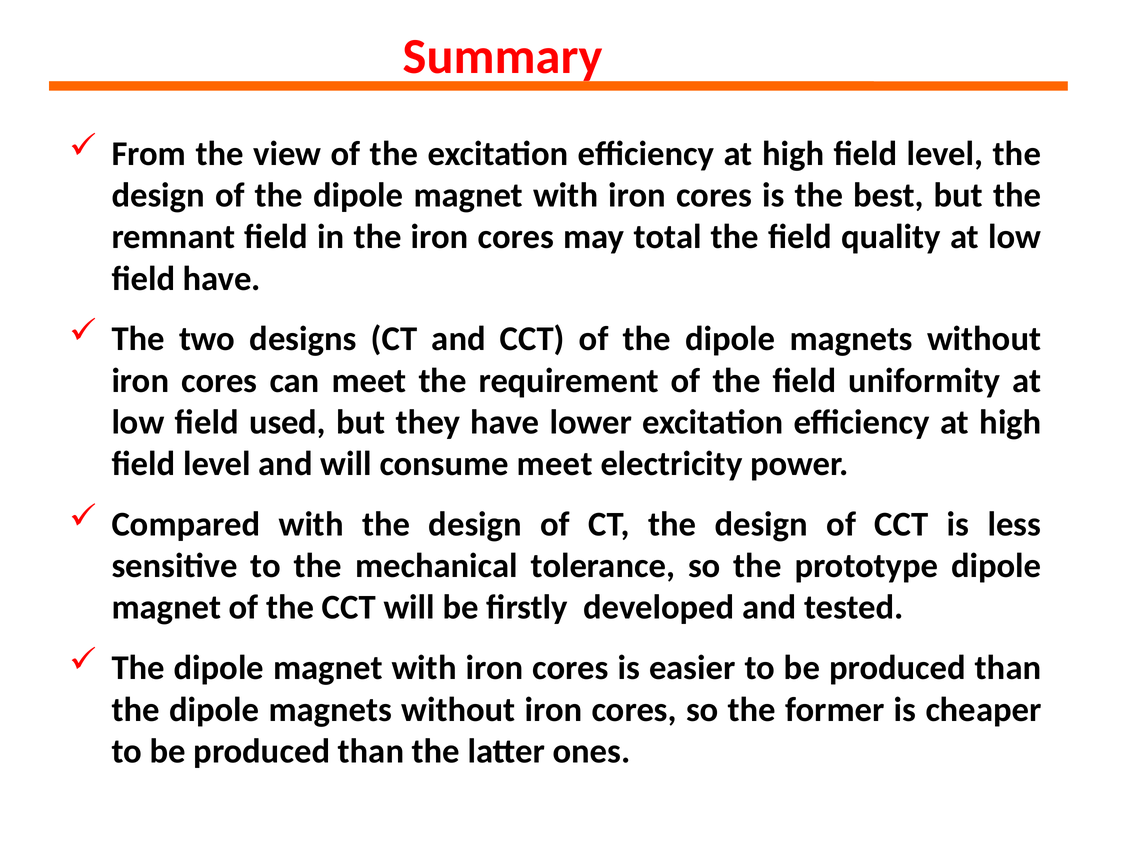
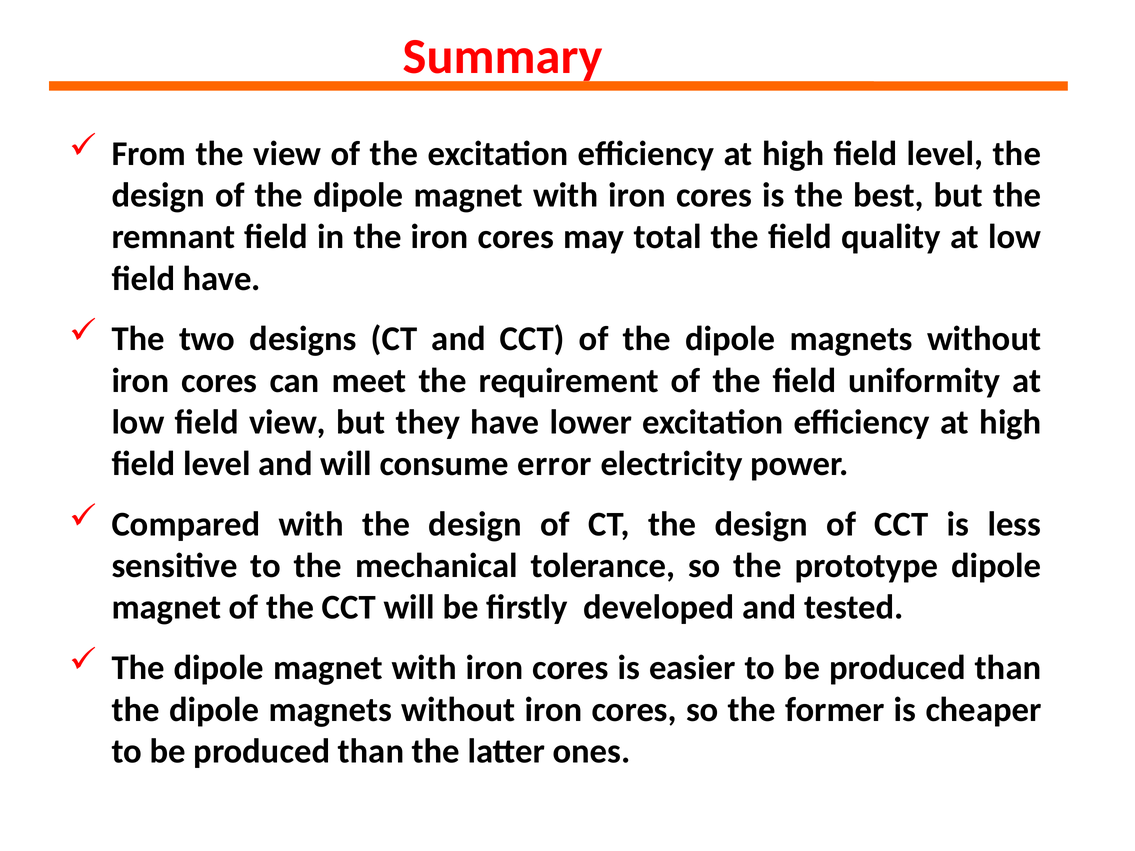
field used: used -> view (287, 422)
consume meet: meet -> error (555, 464)
